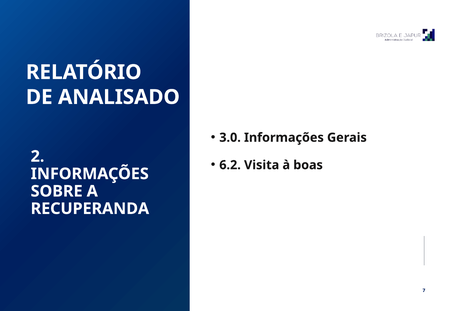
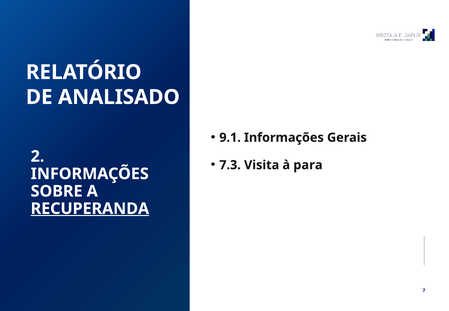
3.0: 3.0 -> 9.1 (230, 138)
6.2: 6.2 -> 7.3 (230, 165)
boas: boas -> para (308, 165)
RECUPERANDA underline: none -> present (90, 209)
